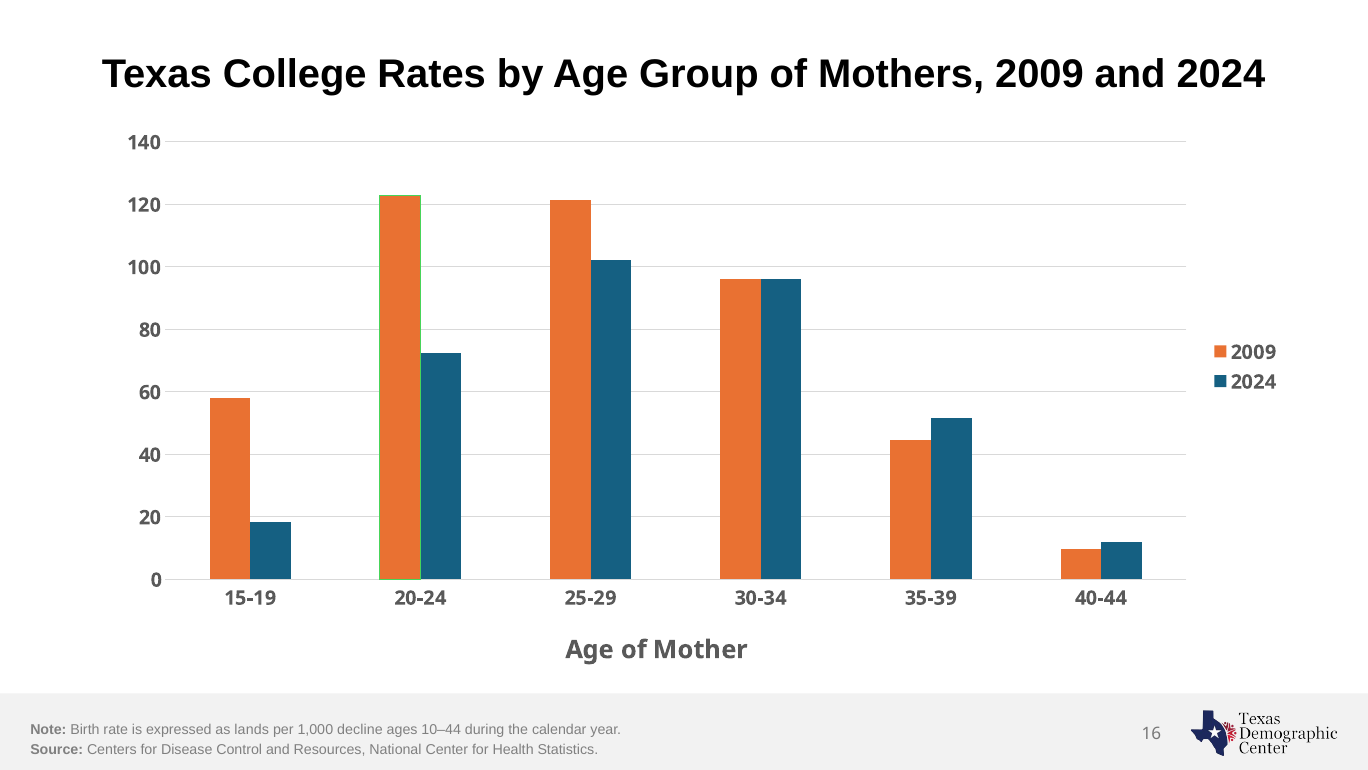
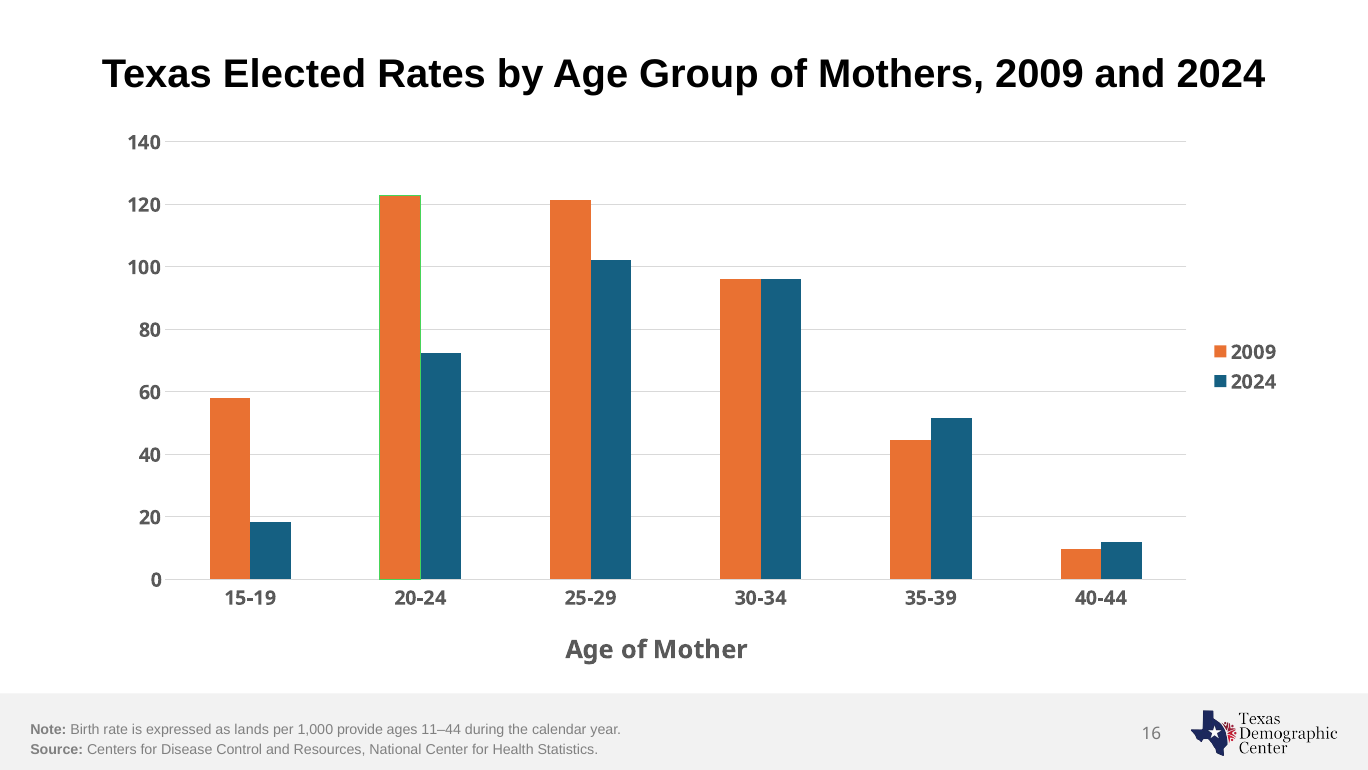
College: College -> Elected (294, 74)
decline: decline -> provide (360, 729)
10–44: 10–44 -> 11–44 (441, 729)
